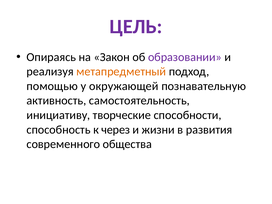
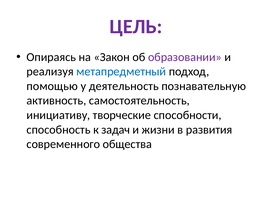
метапредметный colour: orange -> blue (121, 72)
окружающей: окружающей -> деятельность (124, 86)
через: через -> задач (116, 130)
